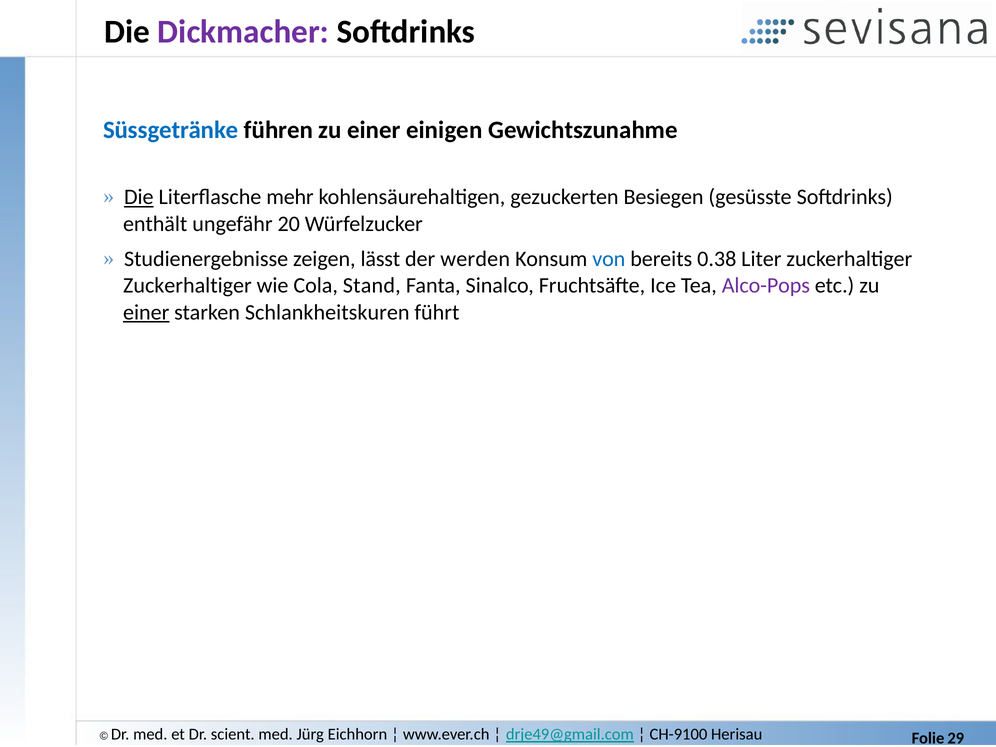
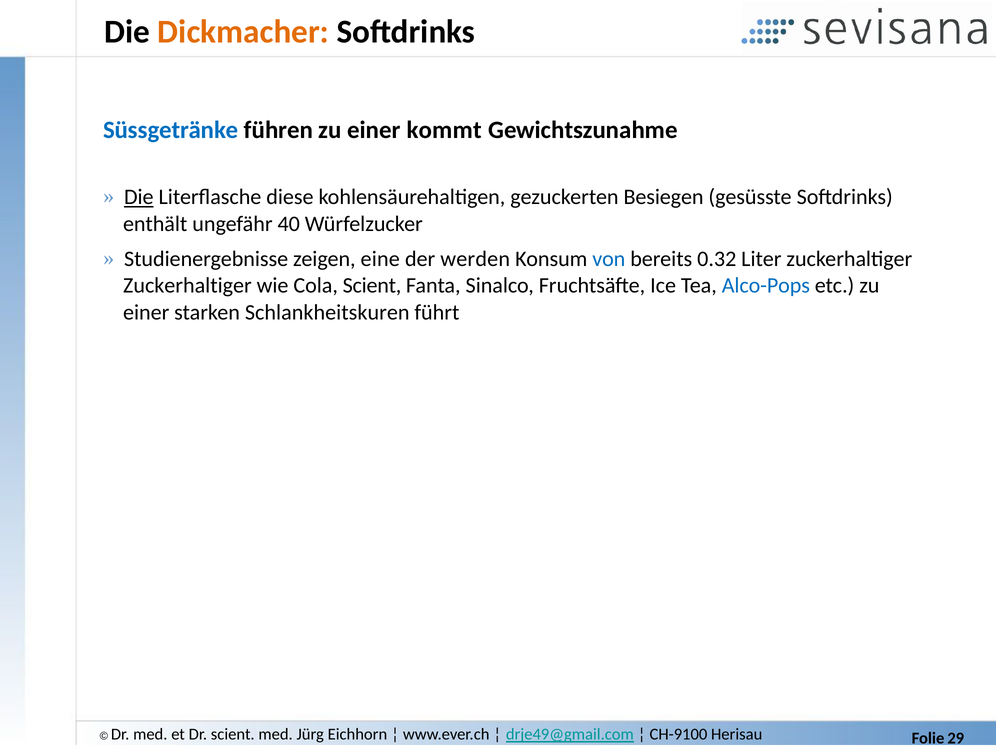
Dickmacher colour: purple -> orange (243, 32)
einigen: einigen -> kommt (444, 130)
mehr: mehr -> diese (290, 197)
20: 20 -> 40 (289, 224)
lässt: lässt -> eine (380, 259)
0.38: 0.38 -> 0.32 (717, 259)
Cola Stand: Stand -> Scient (372, 286)
Alco-Pops colour: purple -> blue (766, 286)
einer underline: present -> none (146, 312)
